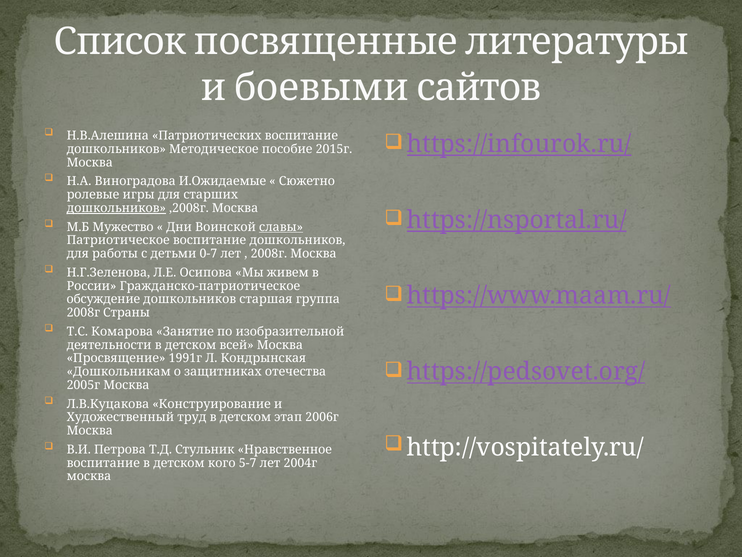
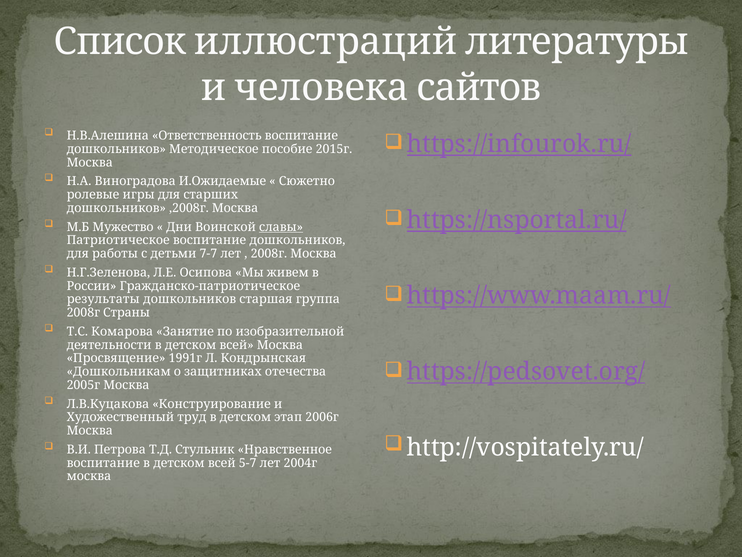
посвященные: посвященные -> иллюстраций (326, 42)
боевыми: боевыми -> человека (322, 87)
Патриотических: Патриотических -> Ответственность (207, 136)
дошкольников underline: present -> none (116, 208)
0-7: 0-7 -> 7-7 (208, 253)
обсуждение: обсуждение -> результаты (103, 299)
воспитание в детском кого: кого -> всей (222, 463)
